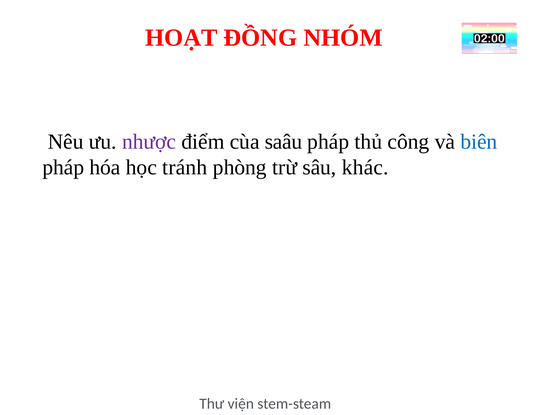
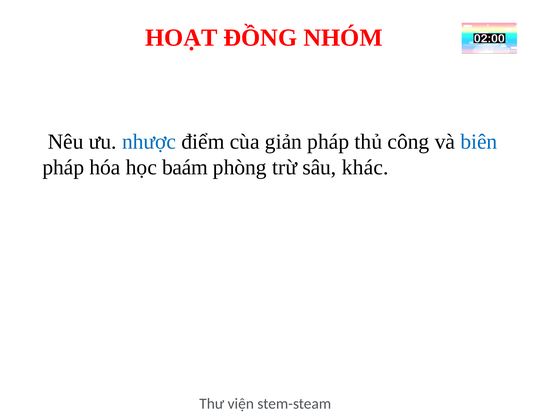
nhược colour: purple -> blue (149, 142)
saâu: saâu -> giản (283, 142)
tránh: tránh -> baám (185, 168)
